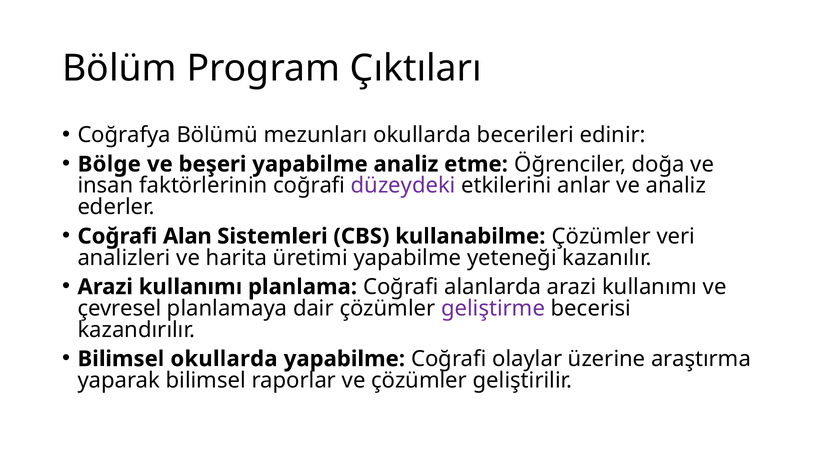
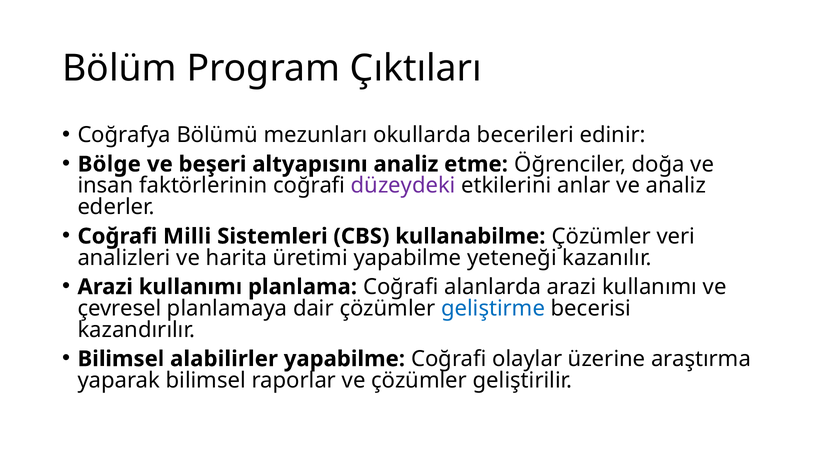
beşeri yapabilme: yapabilme -> altyapısını (310, 164)
Alan: Alan -> Milli (187, 236)
geliştirme colour: purple -> blue (493, 308)
Bilimsel okullarda: okullarda -> alabilirler (224, 359)
